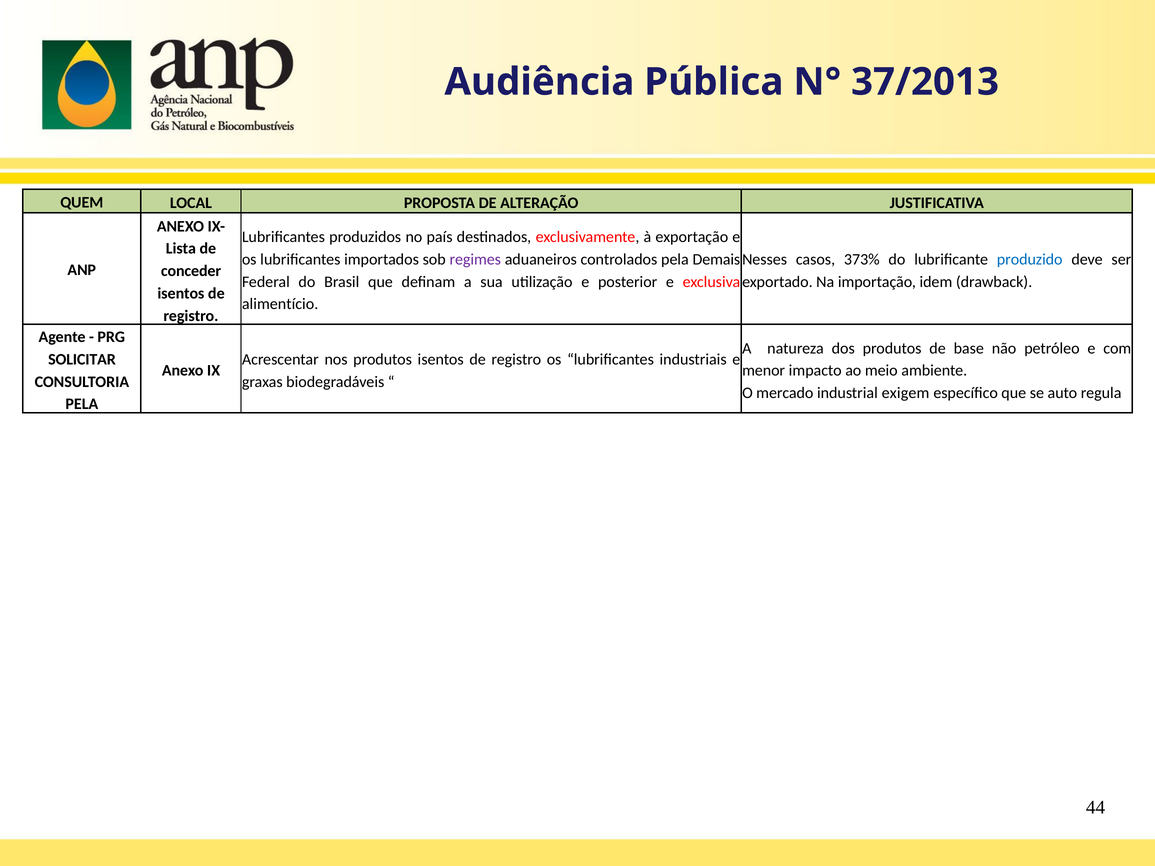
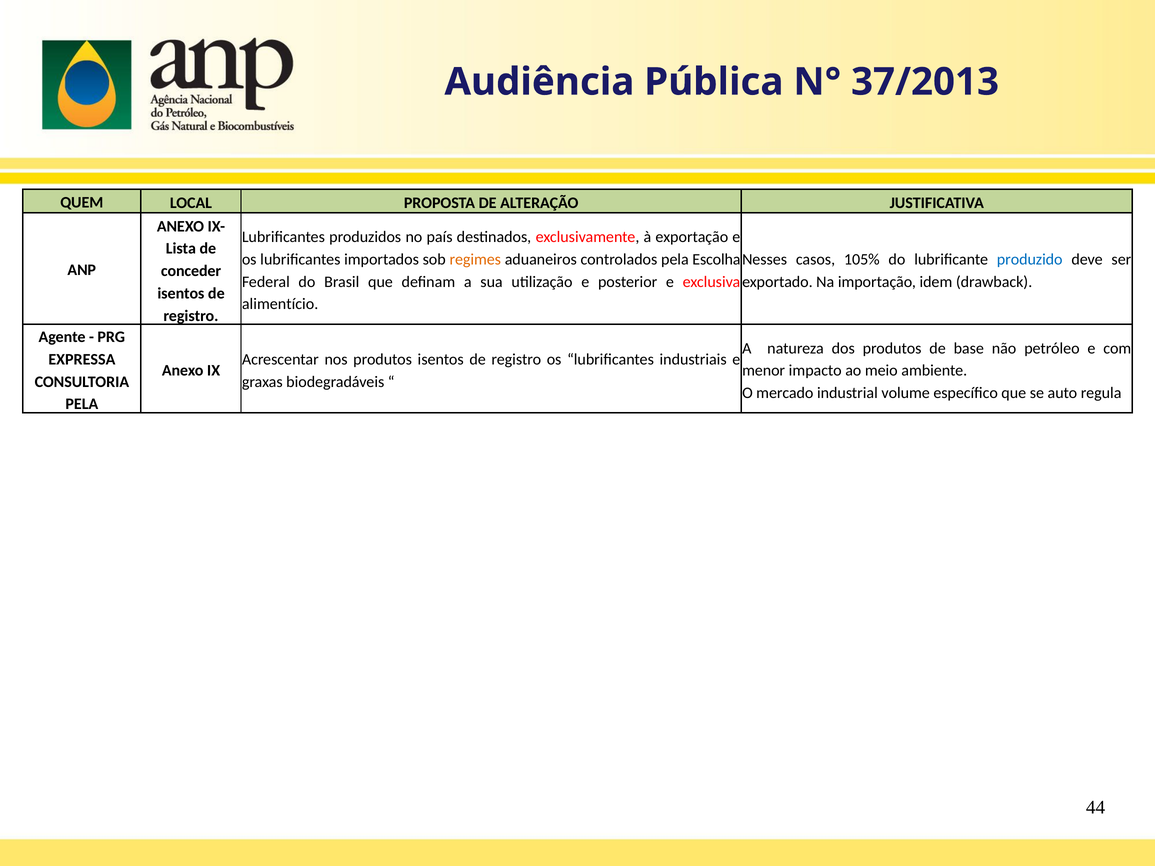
regimes colour: purple -> orange (475, 259)
Demais: Demais -> Escolha (716, 259)
373%: 373% -> 105% (862, 259)
SOLICITAR: SOLICITAR -> EXPRESSA (82, 360)
exigem: exigem -> volume (906, 393)
